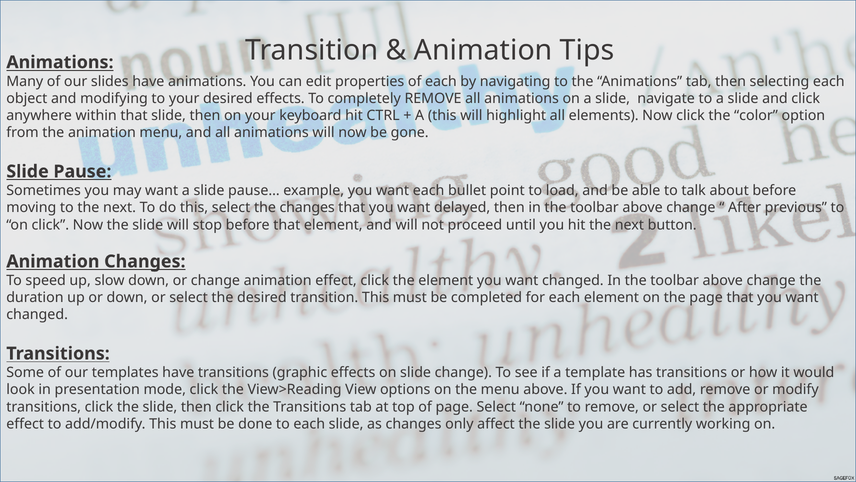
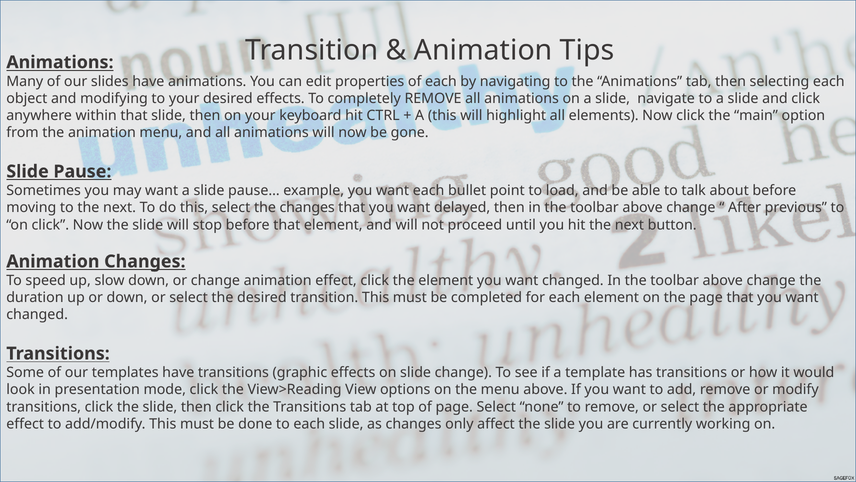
color: color -> main (756, 115)
